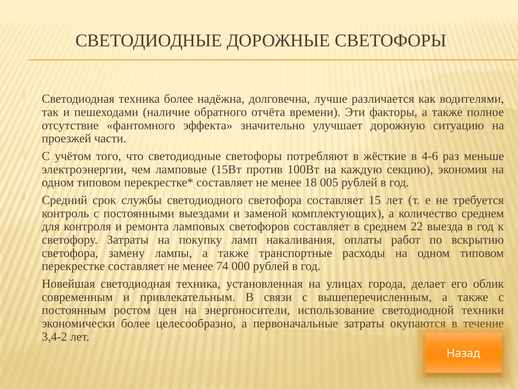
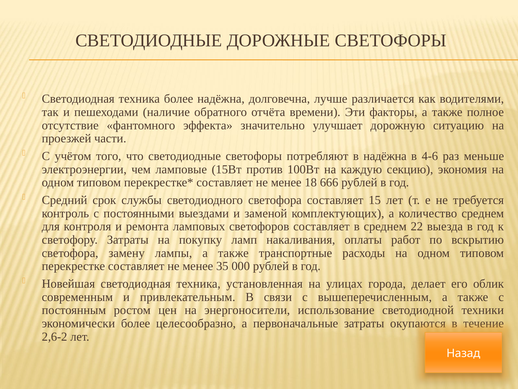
в жёсткие: жёсткие -> надёжна (385, 156)
005: 005 -> 666 (329, 182)
74: 74 -> 35 (222, 266)
3,4-2: 3,4-2 -> 2,6-2 (55, 336)
